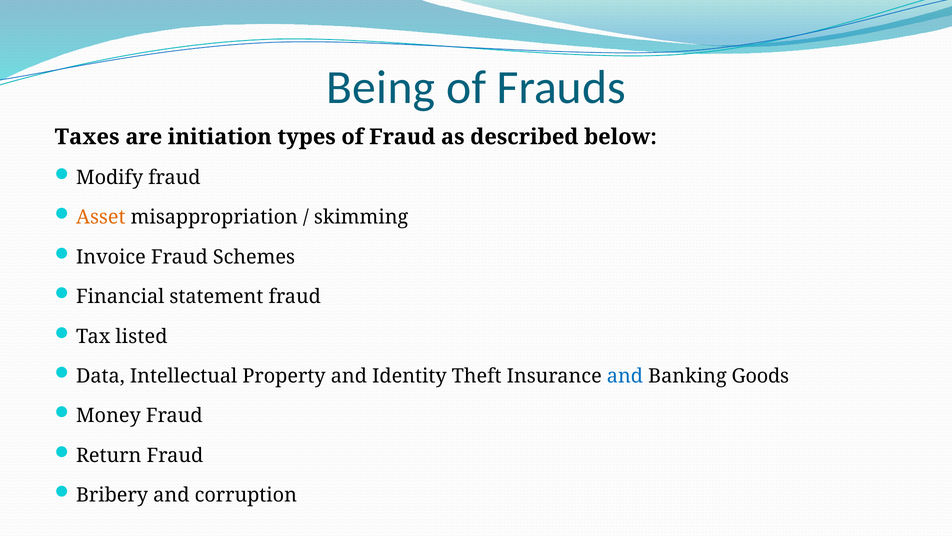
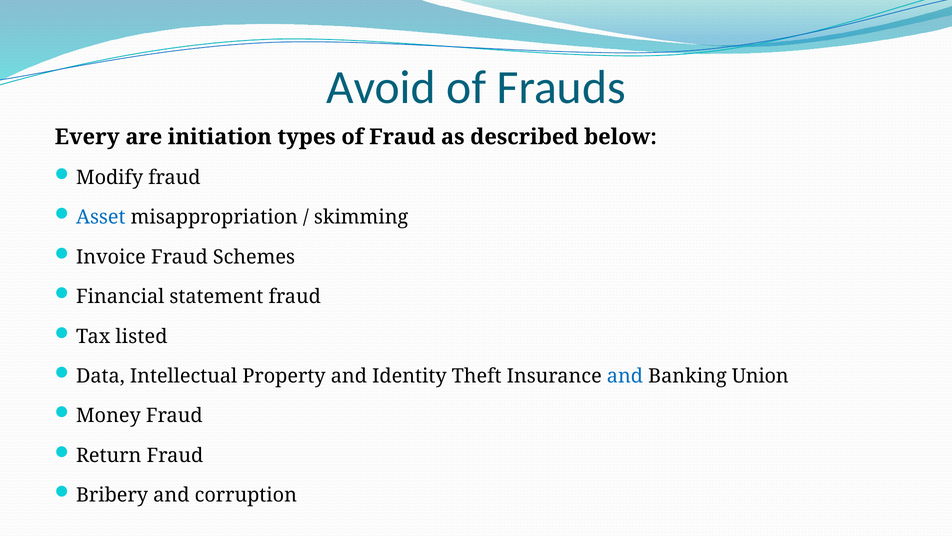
Being: Being -> Avoid (381, 87)
Taxes: Taxes -> Every (87, 137)
Asset colour: orange -> blue (101, 217)
Goods: Goods -> Union (760, 376)
